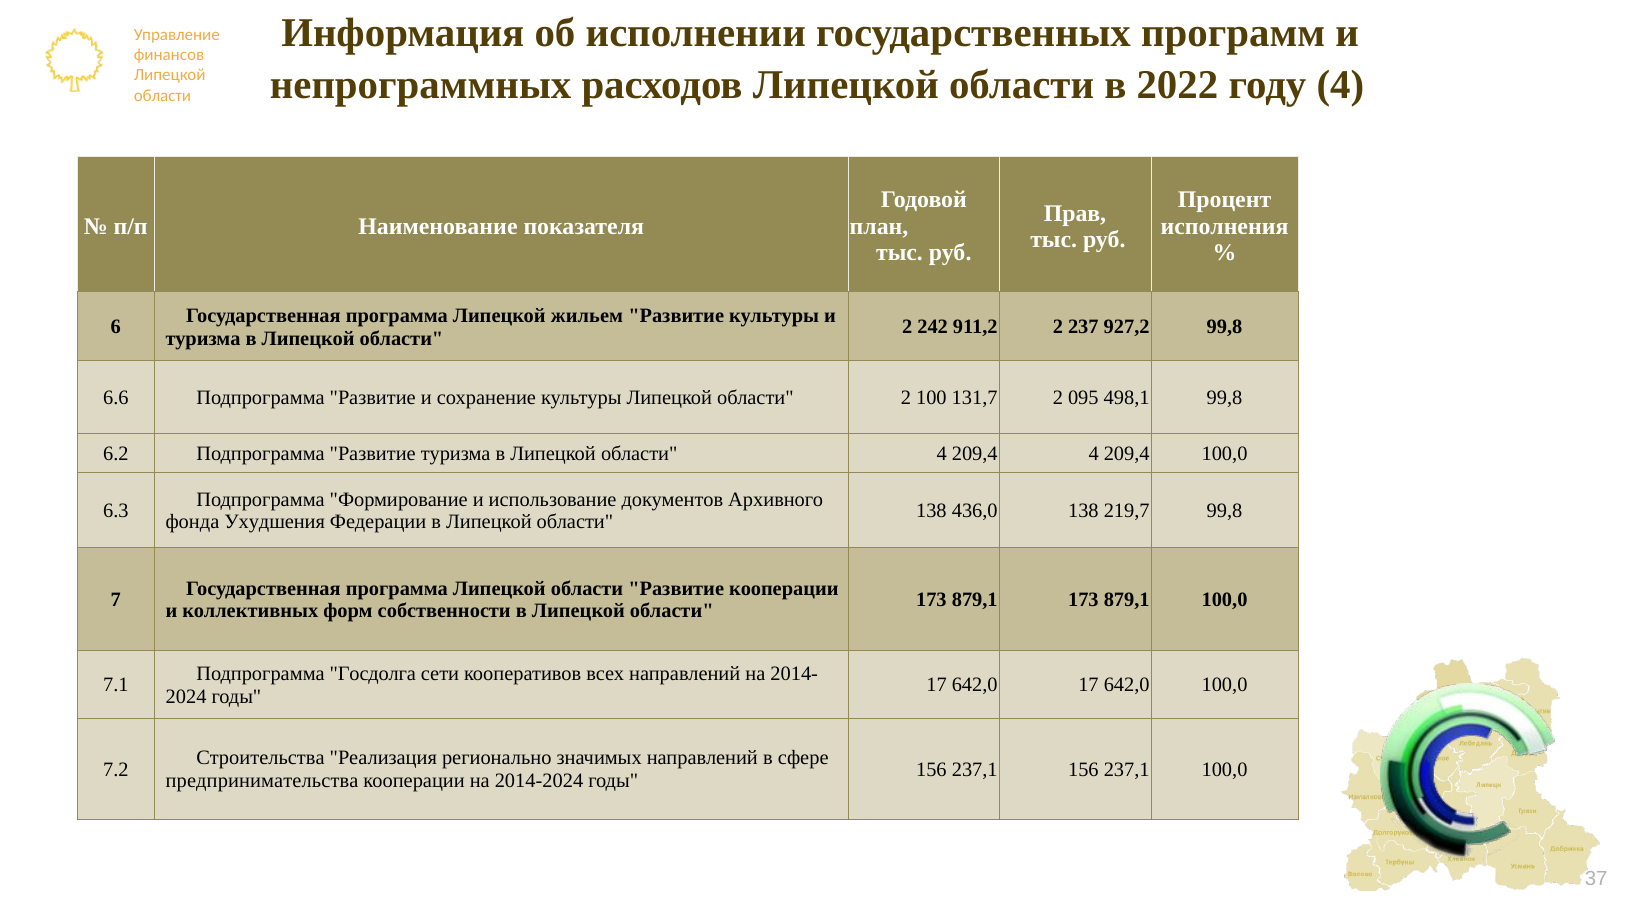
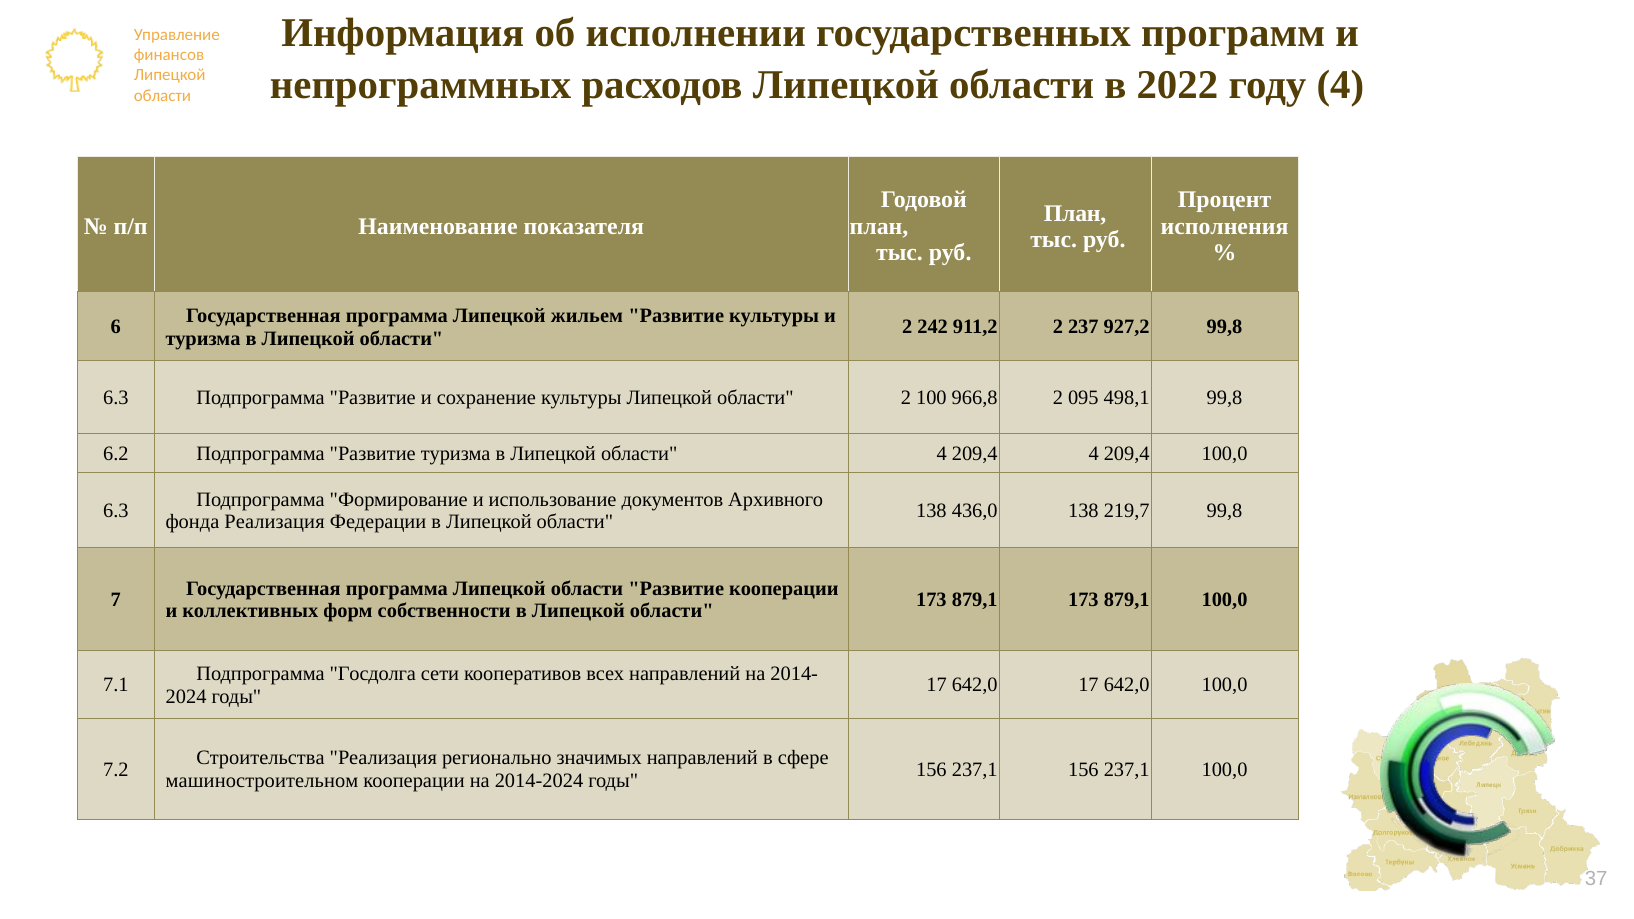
Прав: Прав -> План (1075, 213)
6.6: 6.6 -> 6.3 (116, 398)
131,7: 131,7 -> 966,8 (975, 398)
фонда Ухудшения: Ухудшения -> Реализация (275, 522)
предпринимательства: предпринимательства -> машиностроительном (262, 781)
